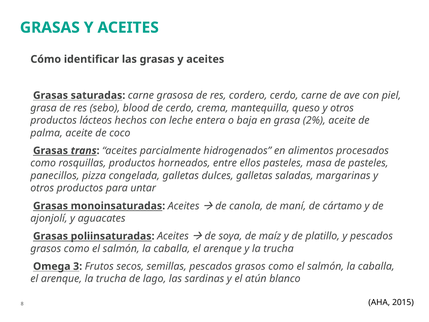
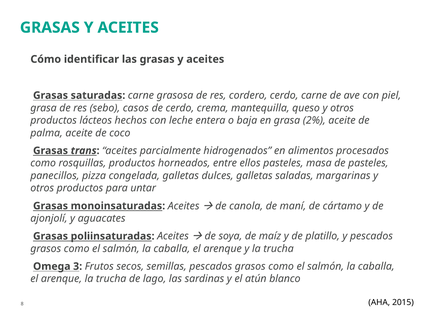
blood: blood -> casos (136, 108)
